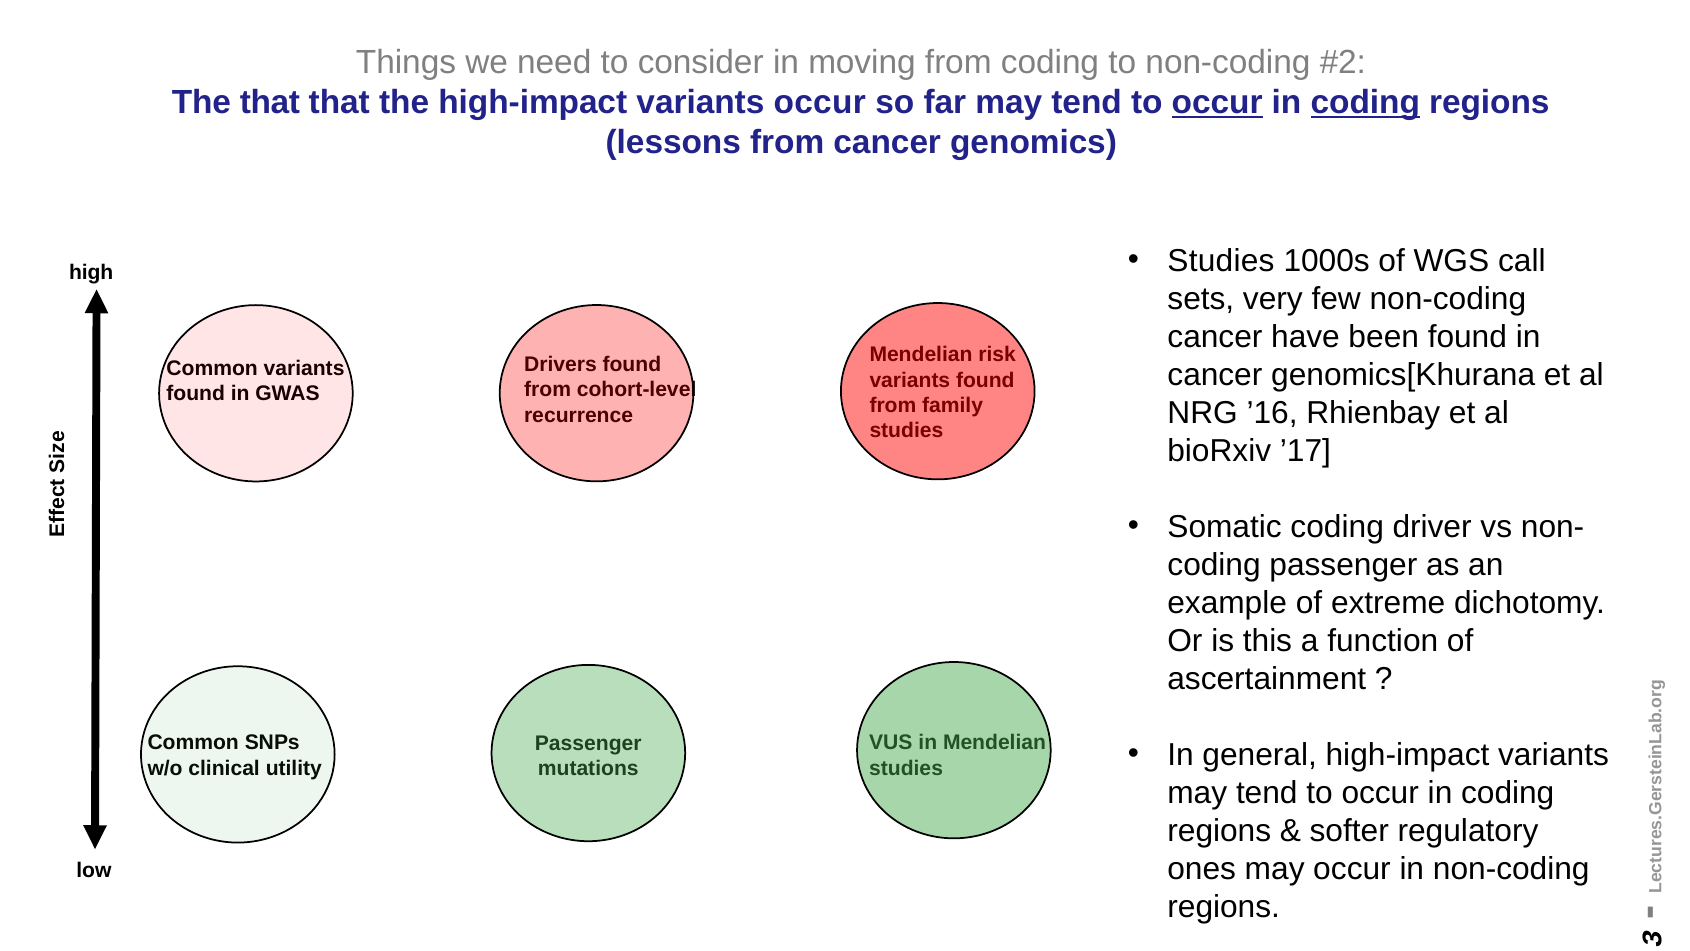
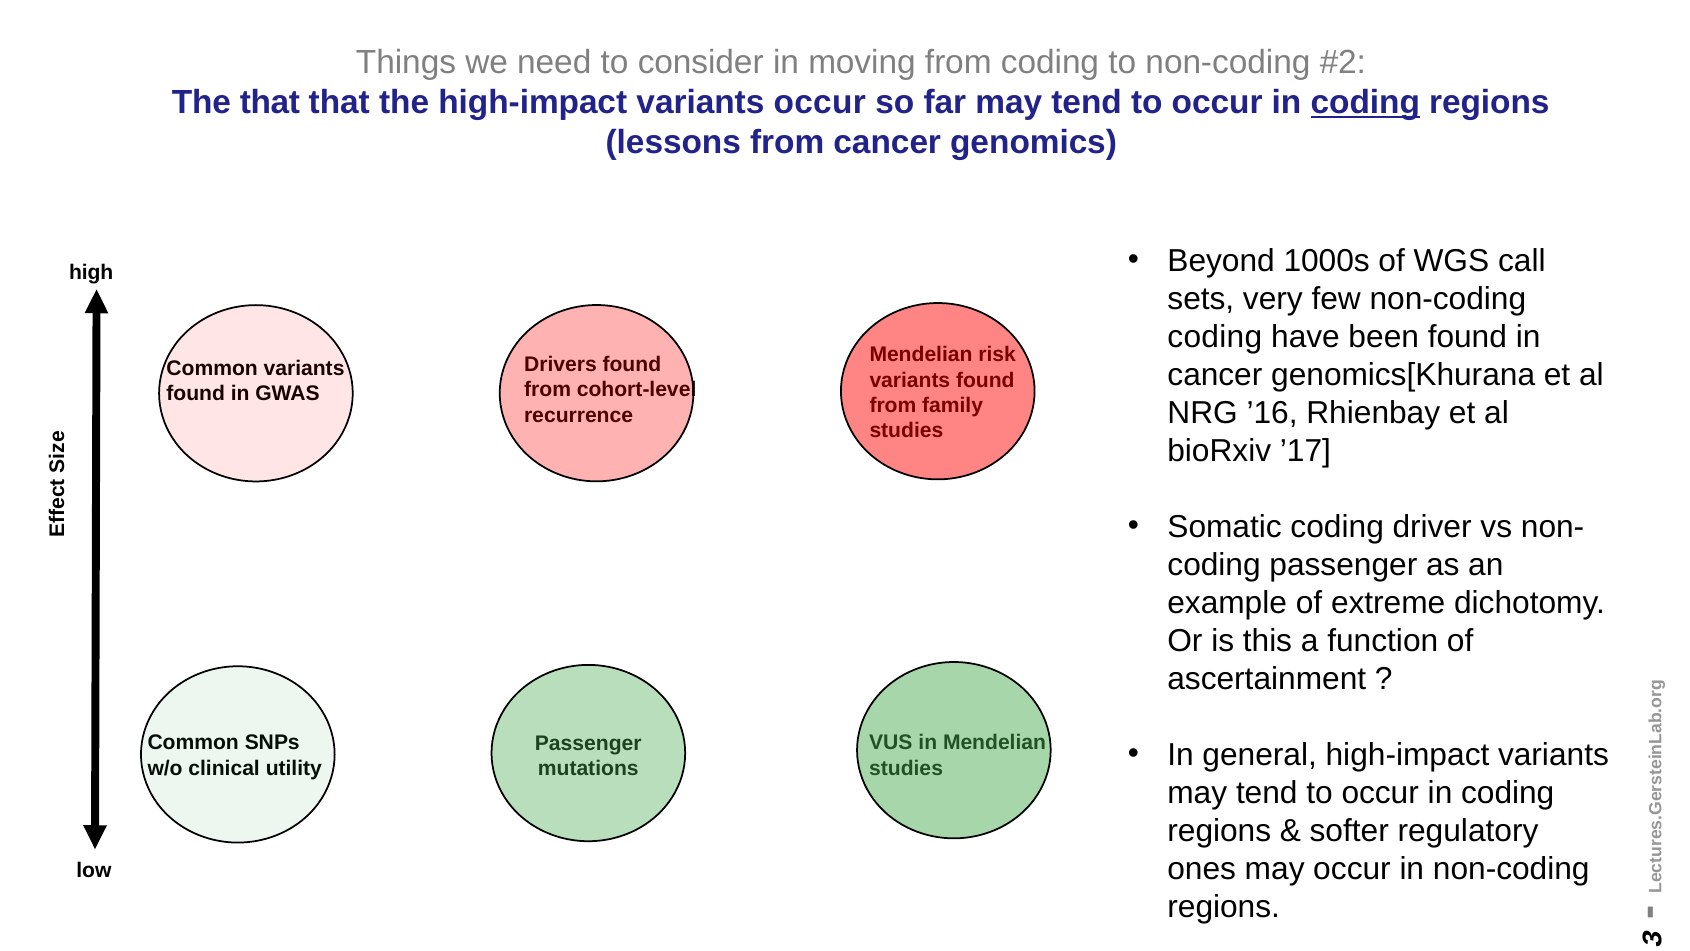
occur underline: present -> none (1217, 102)
Studies: Studies -> Beyond (1221, 261)
cancer: cancer -> coding (1215, 337)
